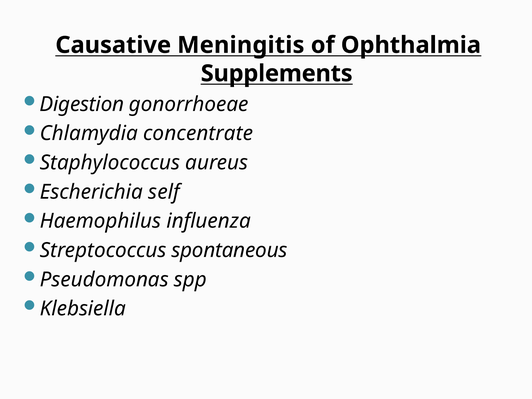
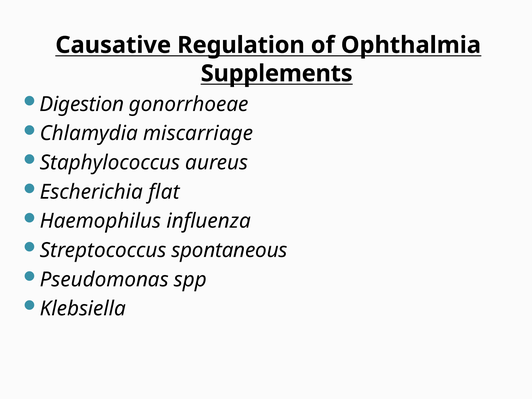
Meningitis: Meningitis -> Regulation (241, 45)
concentrate: concentrate -> miscarriage (198, 134)
self: self -> flat (164, 192)
